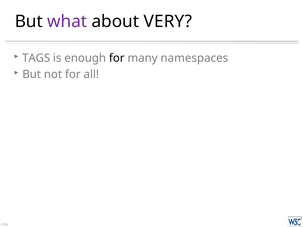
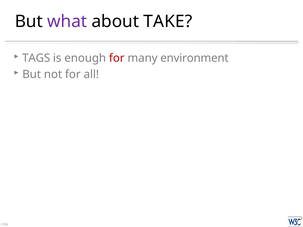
VERY: VERY -> TAKE (168, 22)
for colour: black -> red (117, 58)
namespaces: namespaces -> environment (194, 58)
